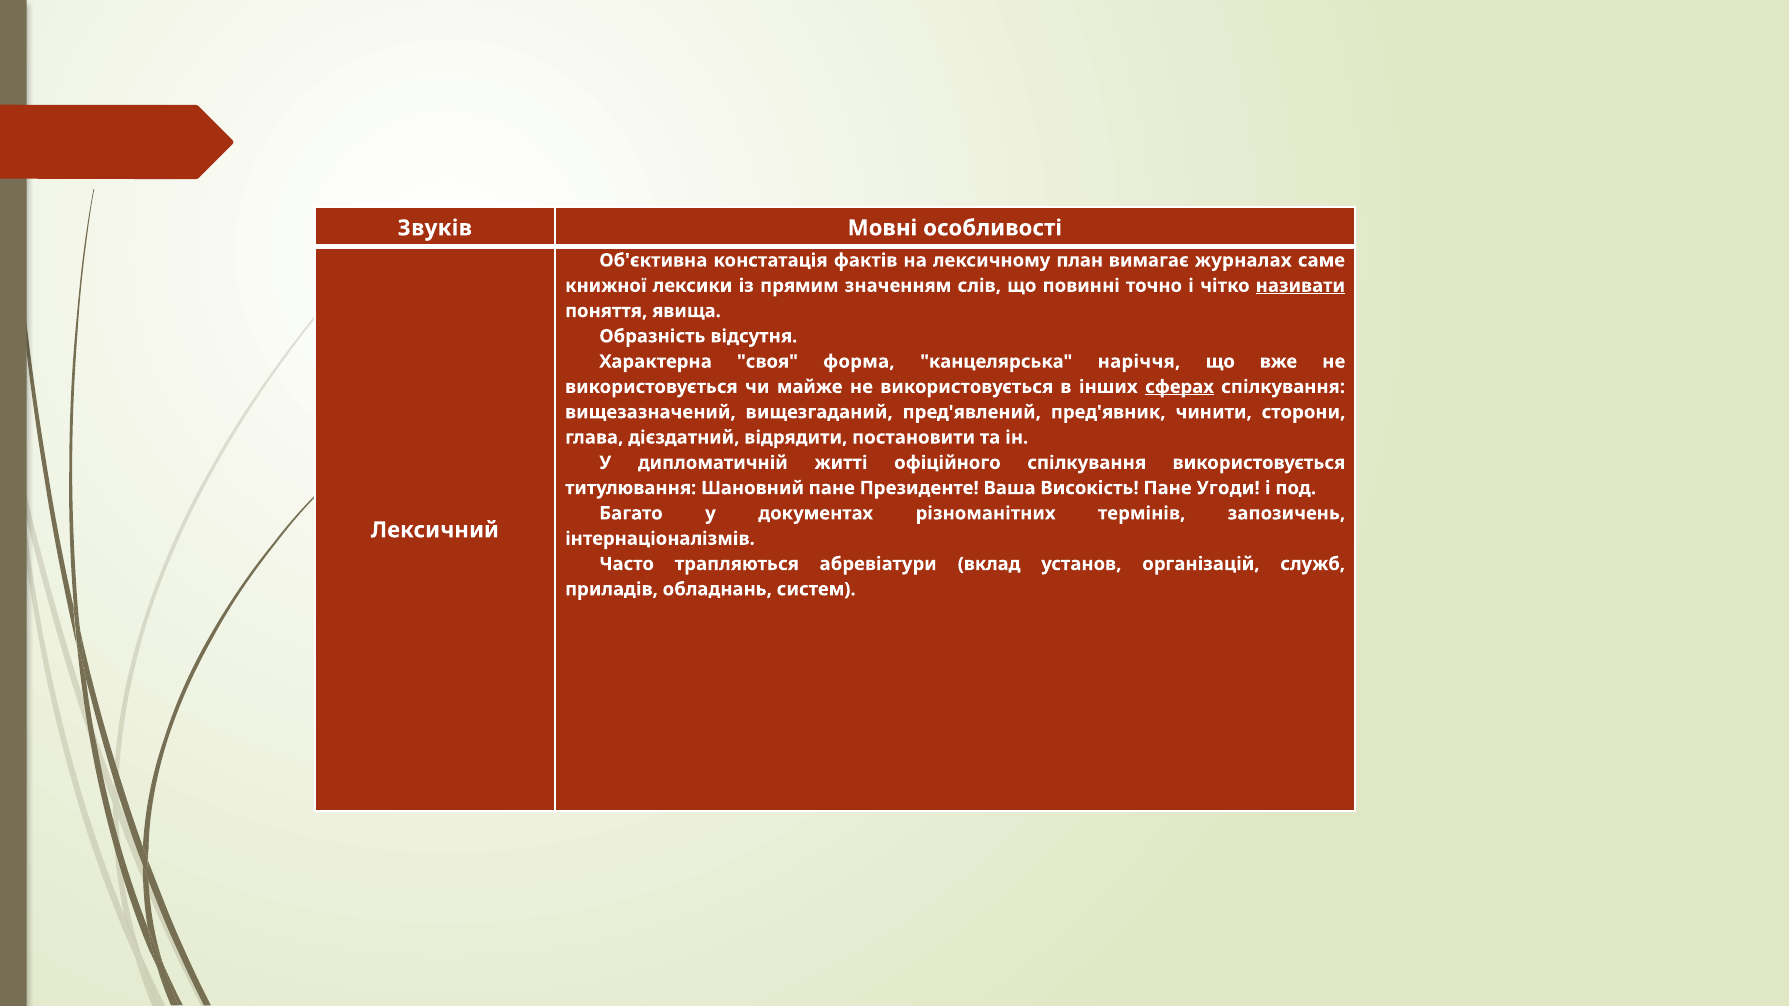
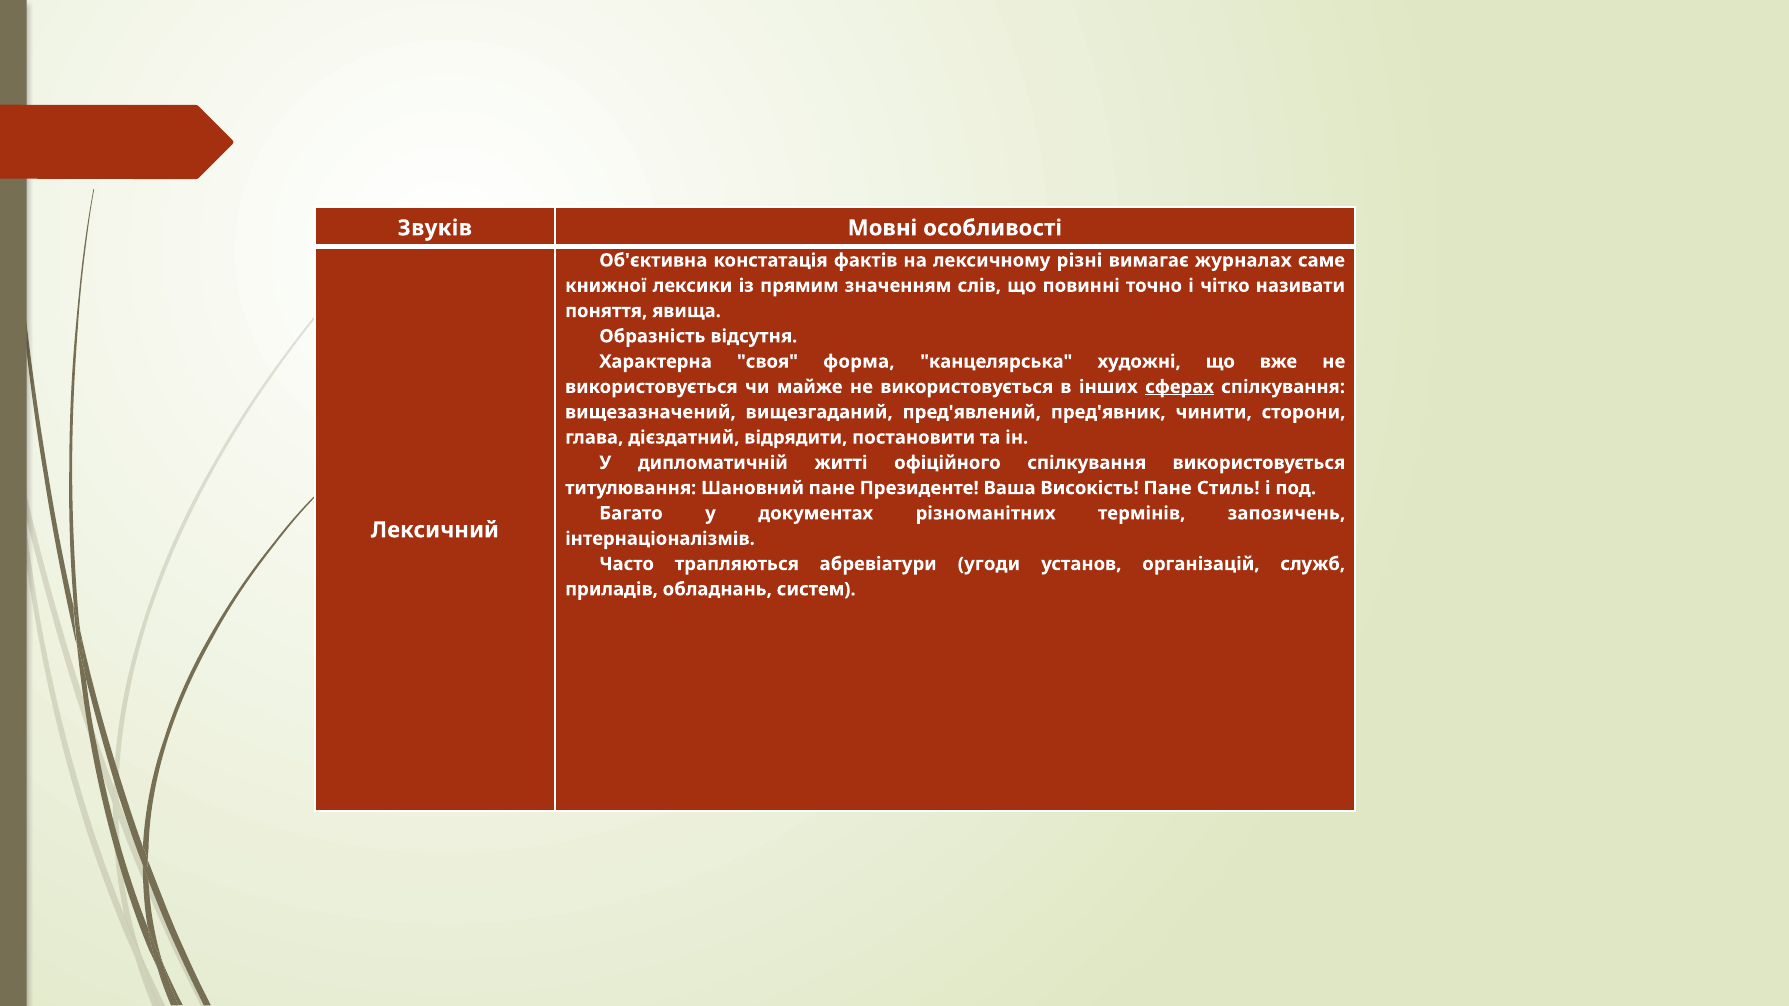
план: план -> різні (1080, 260)
називати underline: present -> none (1300, 286)
наріччя: наріччя -> художні (1139, 362)
Угоди: Угоди -> Стиль (1228, 488)
вклад: вклад -> угоди (989, 564)
